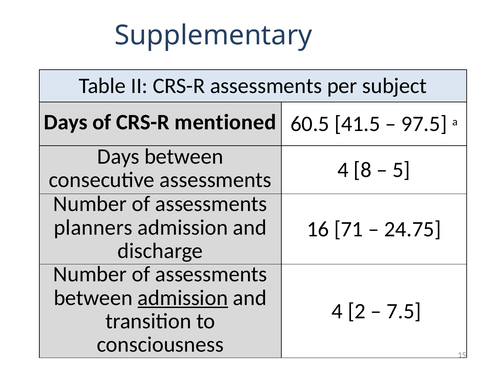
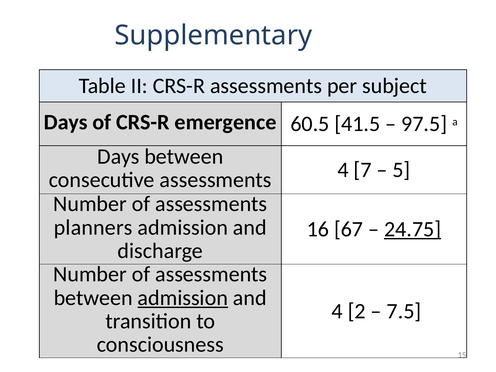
mentioned: mentioned -> emergence (226, 122)
8: 8 -> 7 (363, 170)
71: 71 -> 67 (349, 229)
24.75 underline: none -> present (413, 229)
